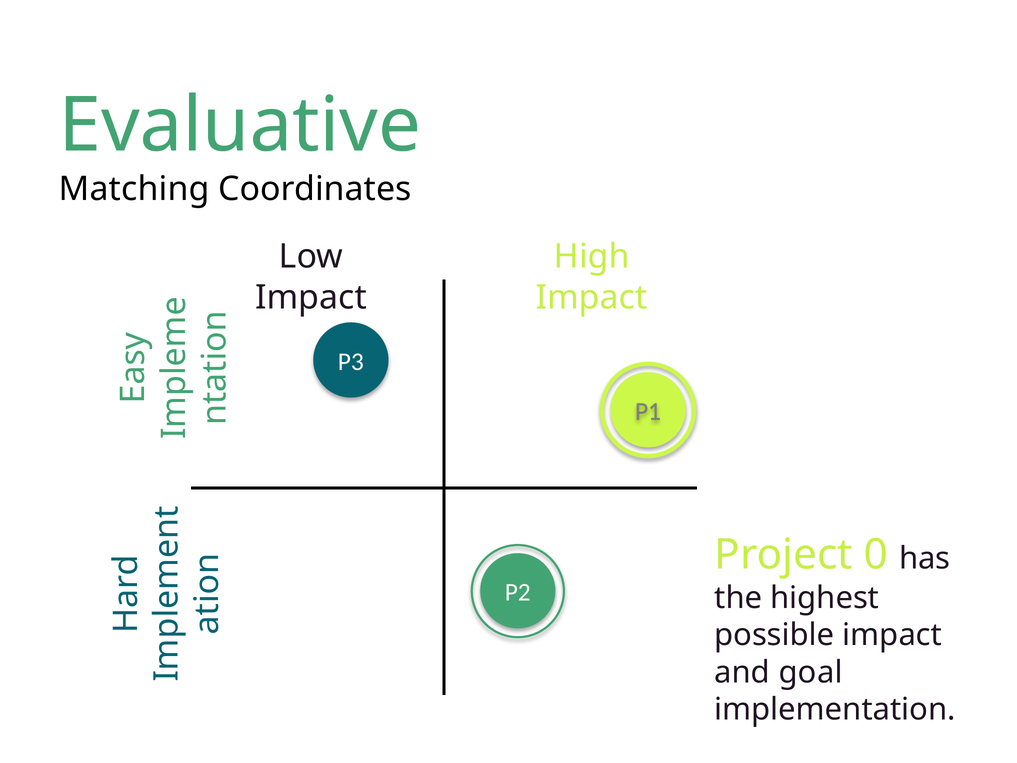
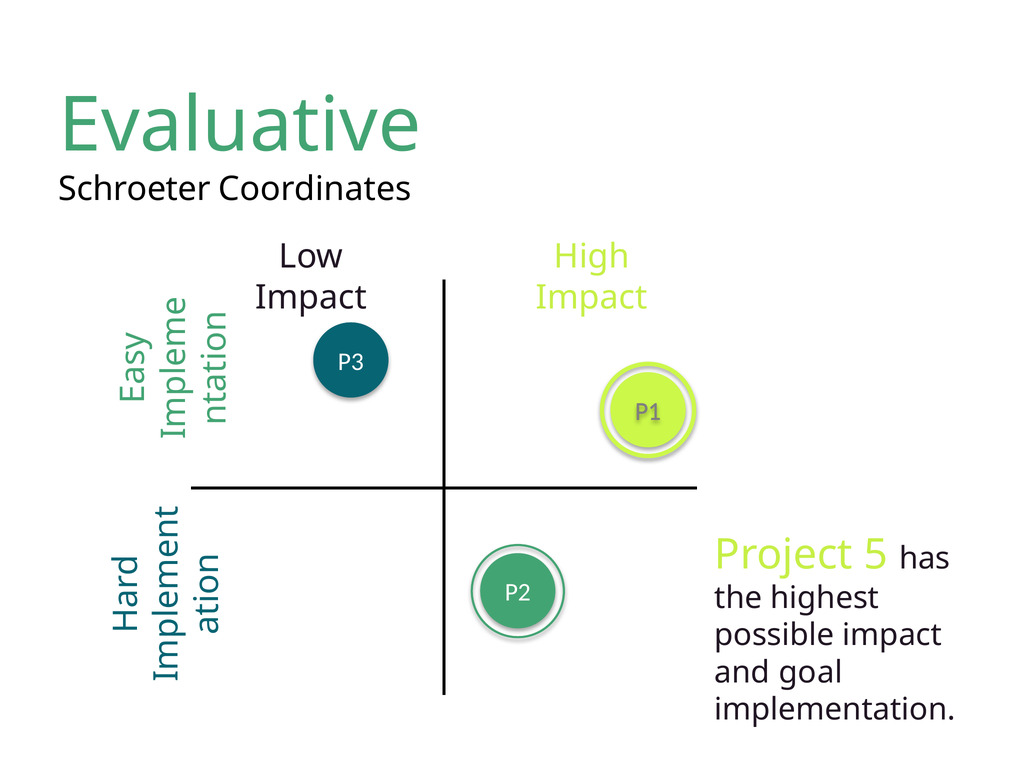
Matching: Matching -> Schroeter (134, 189)
0: 0 -> 5 (876, 554)
